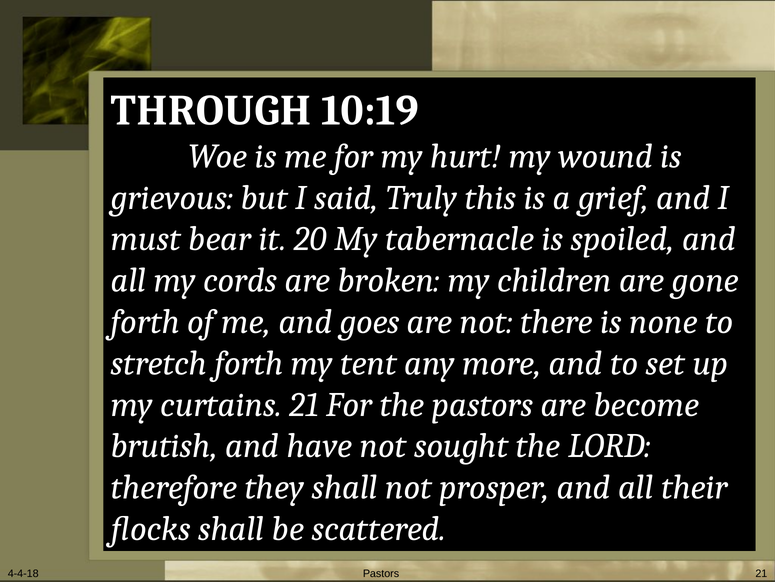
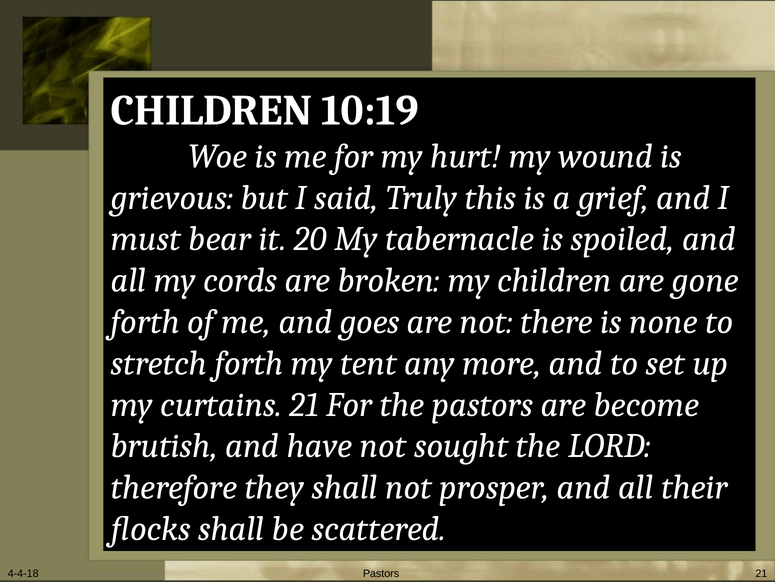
THROUGH: THROUGH -> CHILDREN (212, 110)
